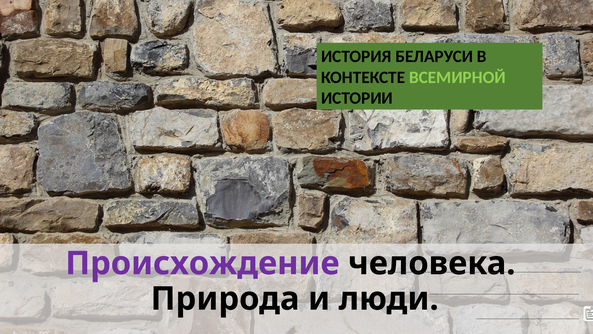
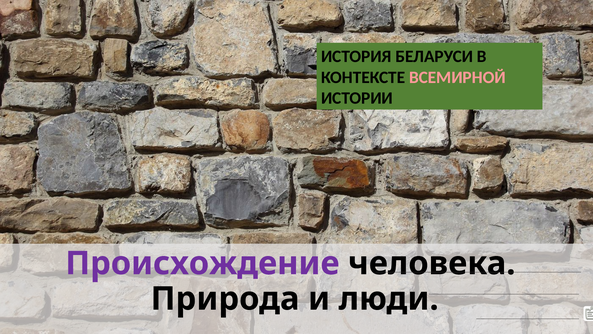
ВСЕМИРНОЙ colour: light green -> pink (457, 77)
